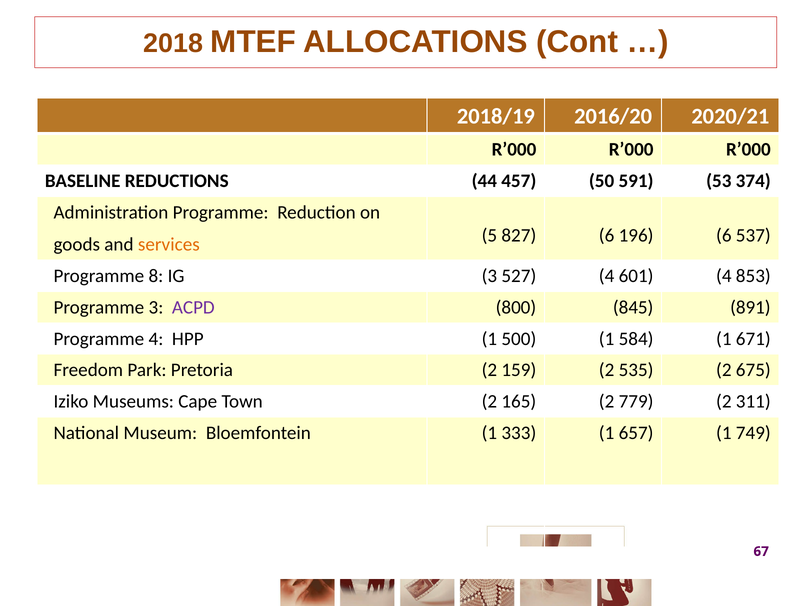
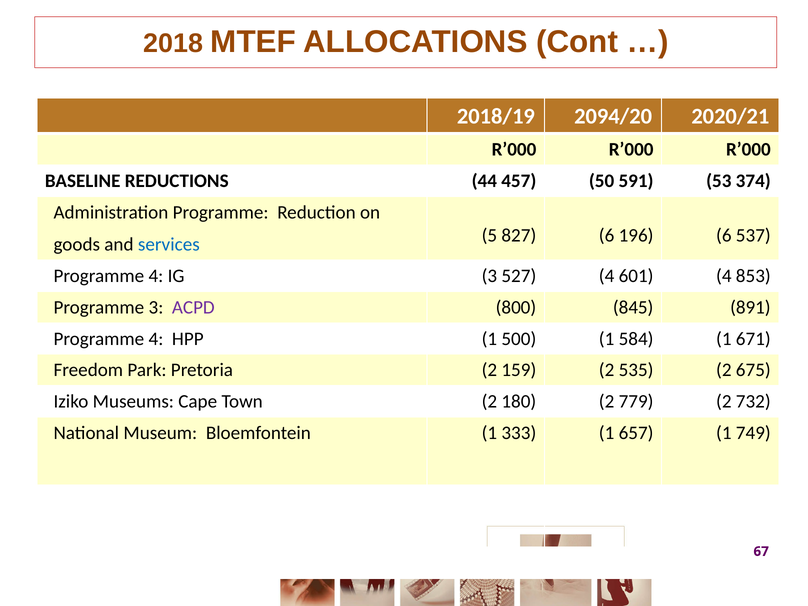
2016/20: 2016/20 -> 2094/20 (613, 116)
services colour: orange -> blue (169, 245)
8: 8 -> 4 (156, 276)
165: 165 -> 180 (519, 401)
311: 311 -> 732 (753, 401)
